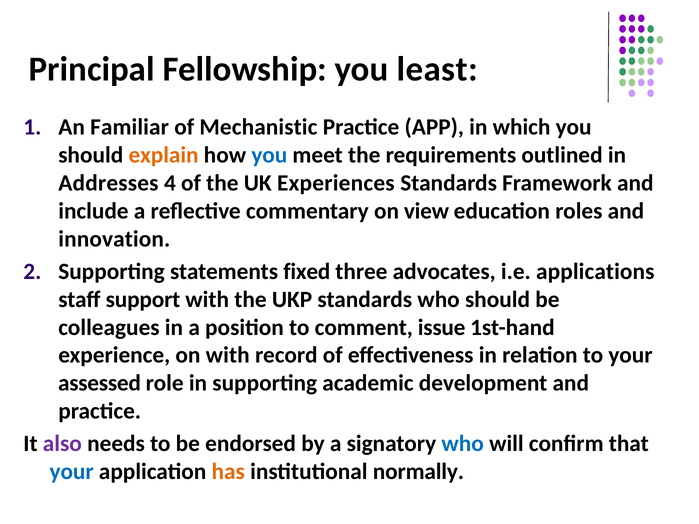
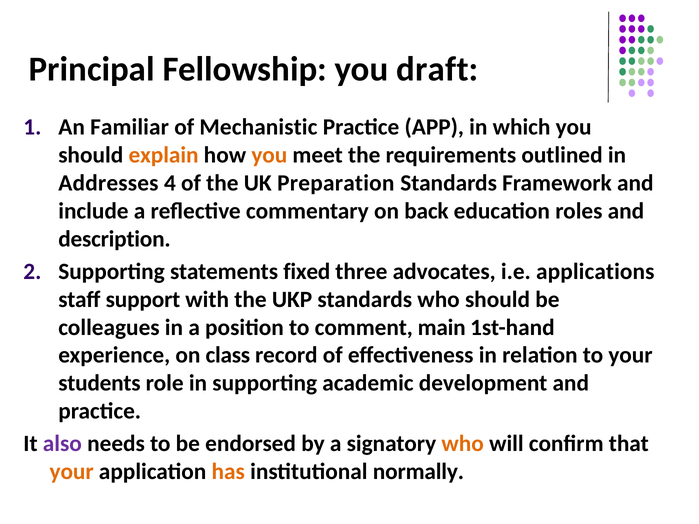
least: least -> draft (437, 69)
you colour: blue -> orange (269, 155)
Experiences: Experiences -> Preparation (336, 183)
view: view -> back (426, 211)
innovation: innovation -> description (114, 239)
issue: issue -> main (442, 327)
on with: with -> class (228, 355)
assessed: assessed -> students (99, 383)
who colour: blue -> orange (463, 444)
your colour: blue -> orange (72, 472)
